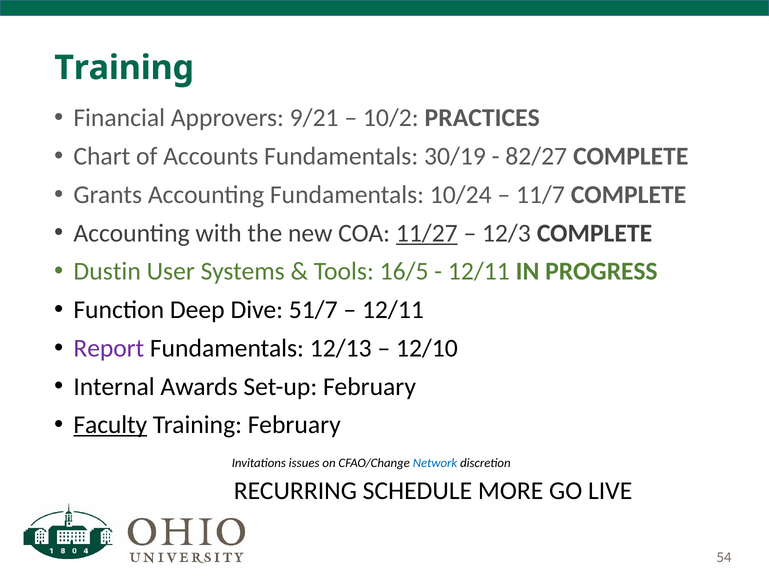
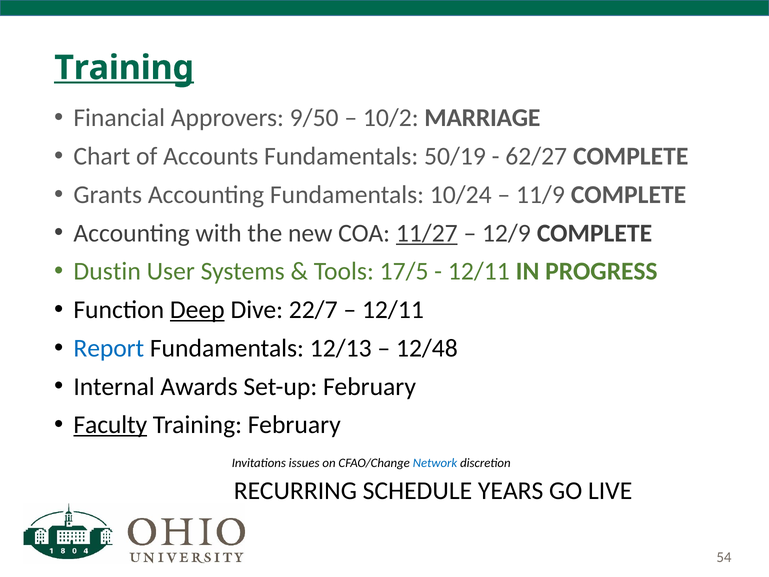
Training underline: none -> present (124, 68)
9/21: 9/21 -> 9/50 (314, 118)
PRACTICES: PRACTICES -> MARRIAGE (482, 118)
30/19: 30/19 -> 50/19 (455, 156)
82/27: 82/27 -> 62/27 (536, 156)
11/7: 11/7 -> 11/9 (540, 195)
12/3: 12/3 -> 12/9 (506, 233)
16/5: 16/5 -> 17/5 (404, 271)
Deep underline: none -> present (197, 310)
51/7: 51/7 -> 22/7 (313, 310)
Report colour: purple -> blue (109, 348)
12/10: 12/10 -> 12/48 (427, 348)
MORE: MORE -> YEARS (511, 491)
